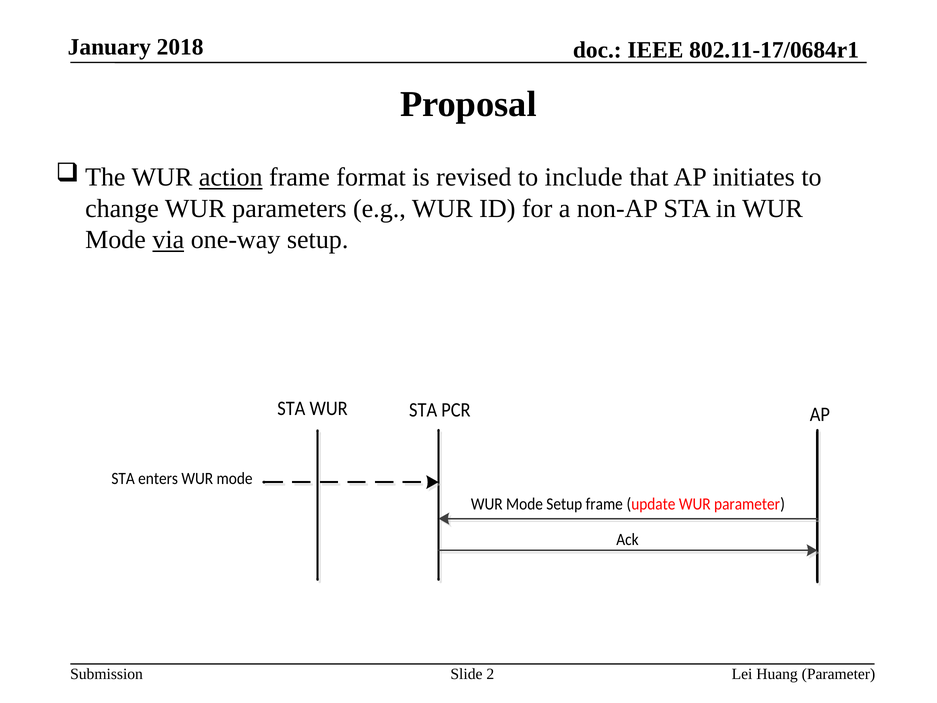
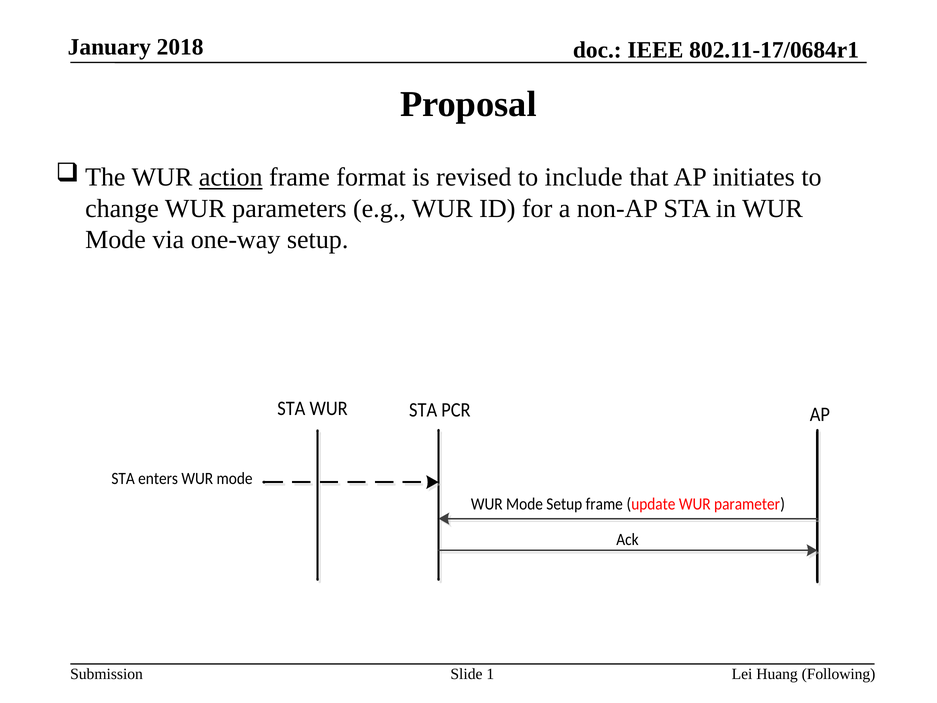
via underline: present -> none (168, 240)
2: 2 -> 1 (490, 674)
Huang Parameter: Parameter -> Following (839, 674)
